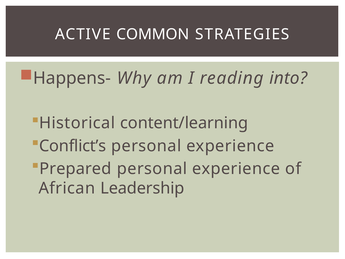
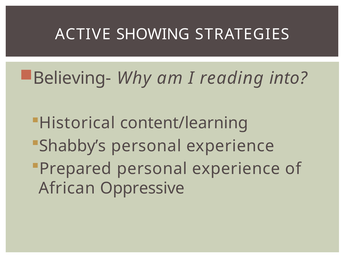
COMMON: COMMON -> SHOWING (153, 34)
Happens-: Happens- -> Believing- (72, 78)
Conflict’s: Conflict’s -> Shabby’s (73, 146)
Leadership: Leadership -> Oppressive (142, 188)
